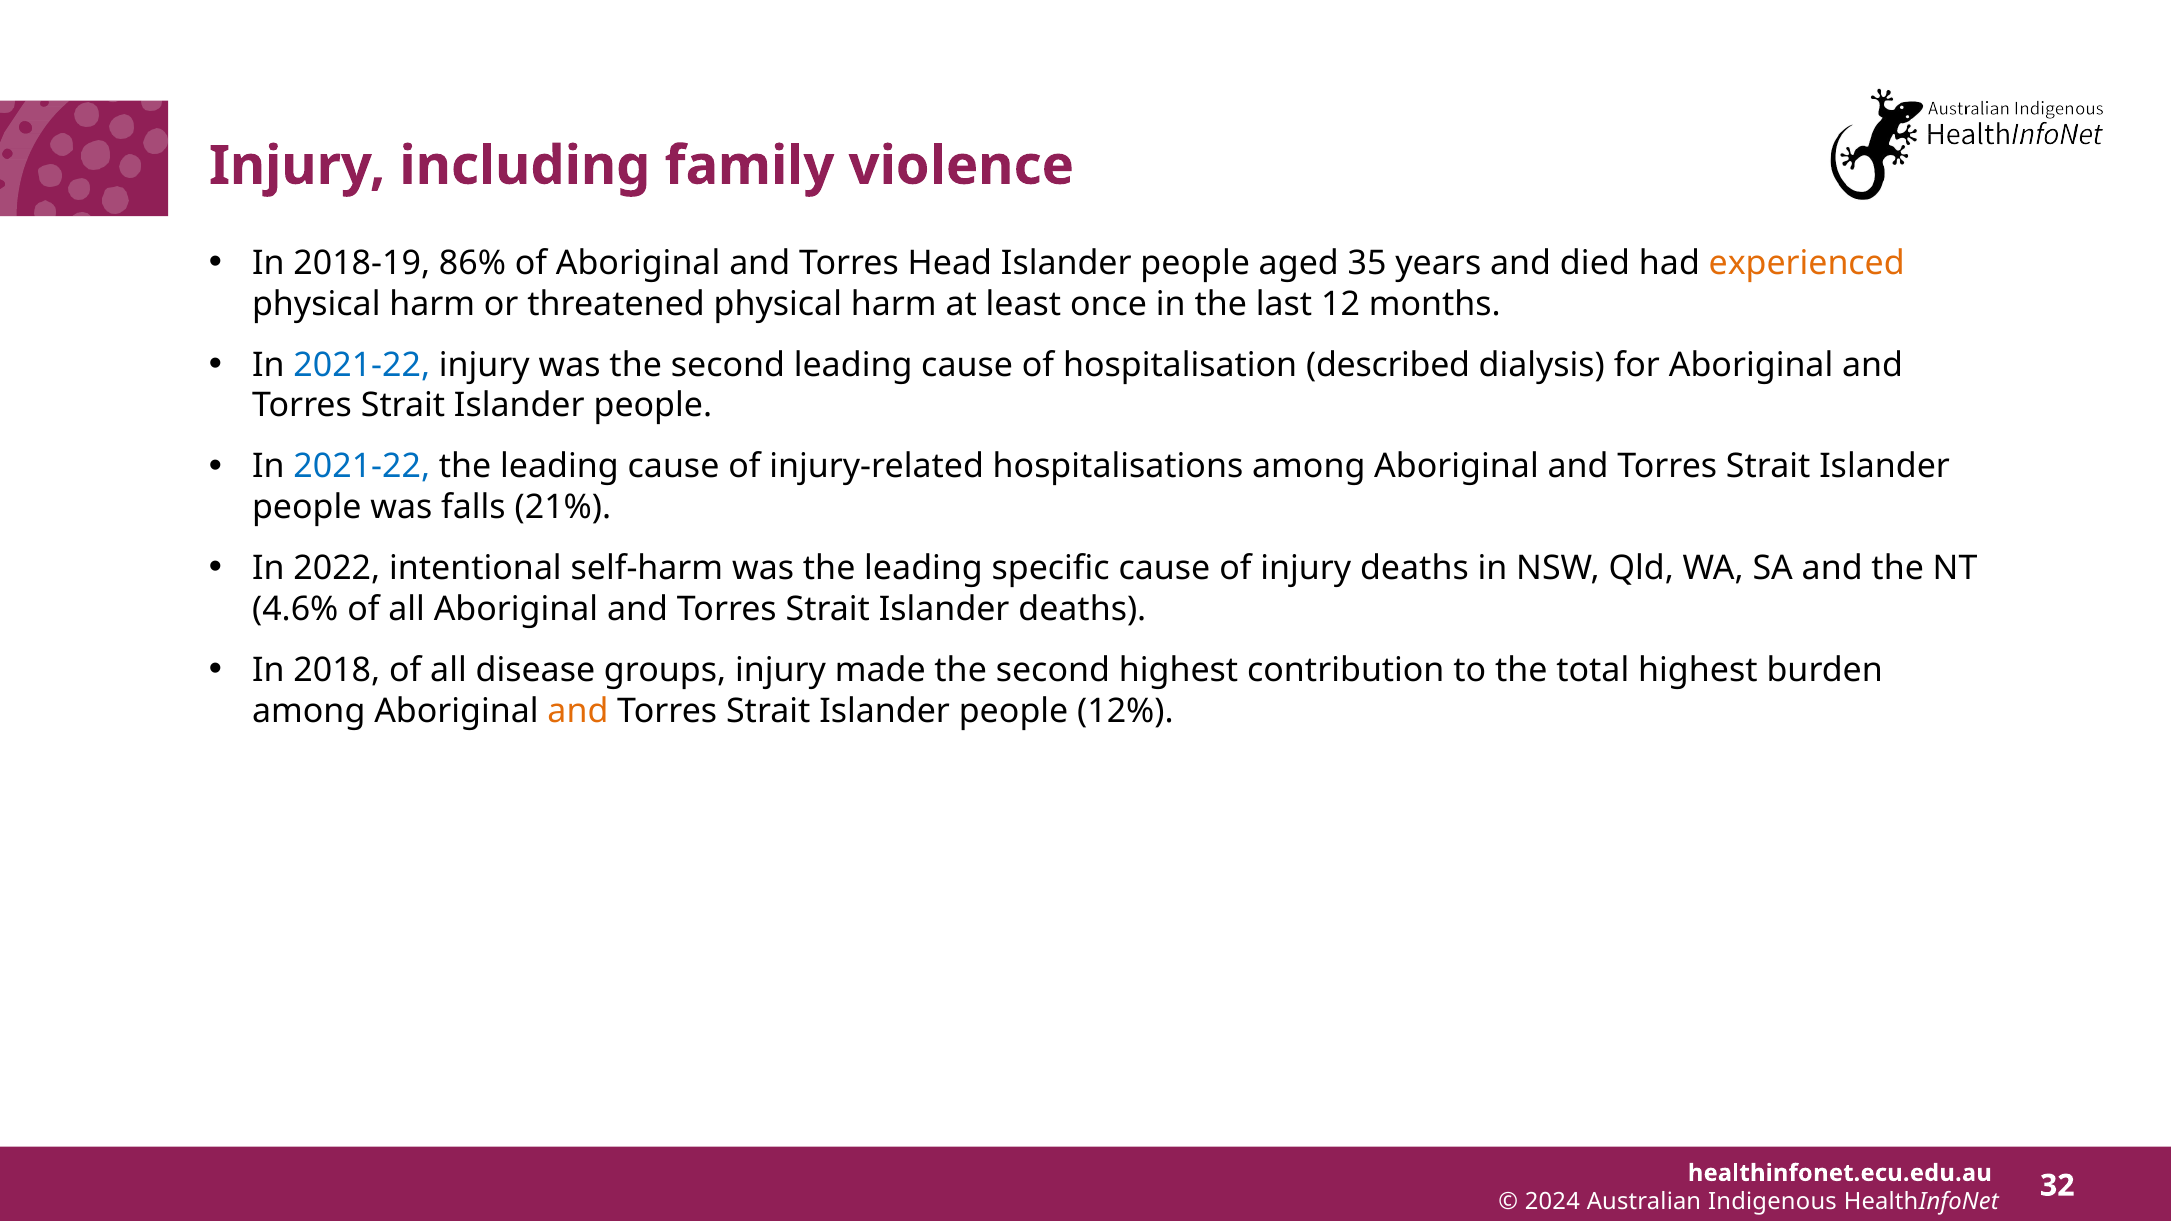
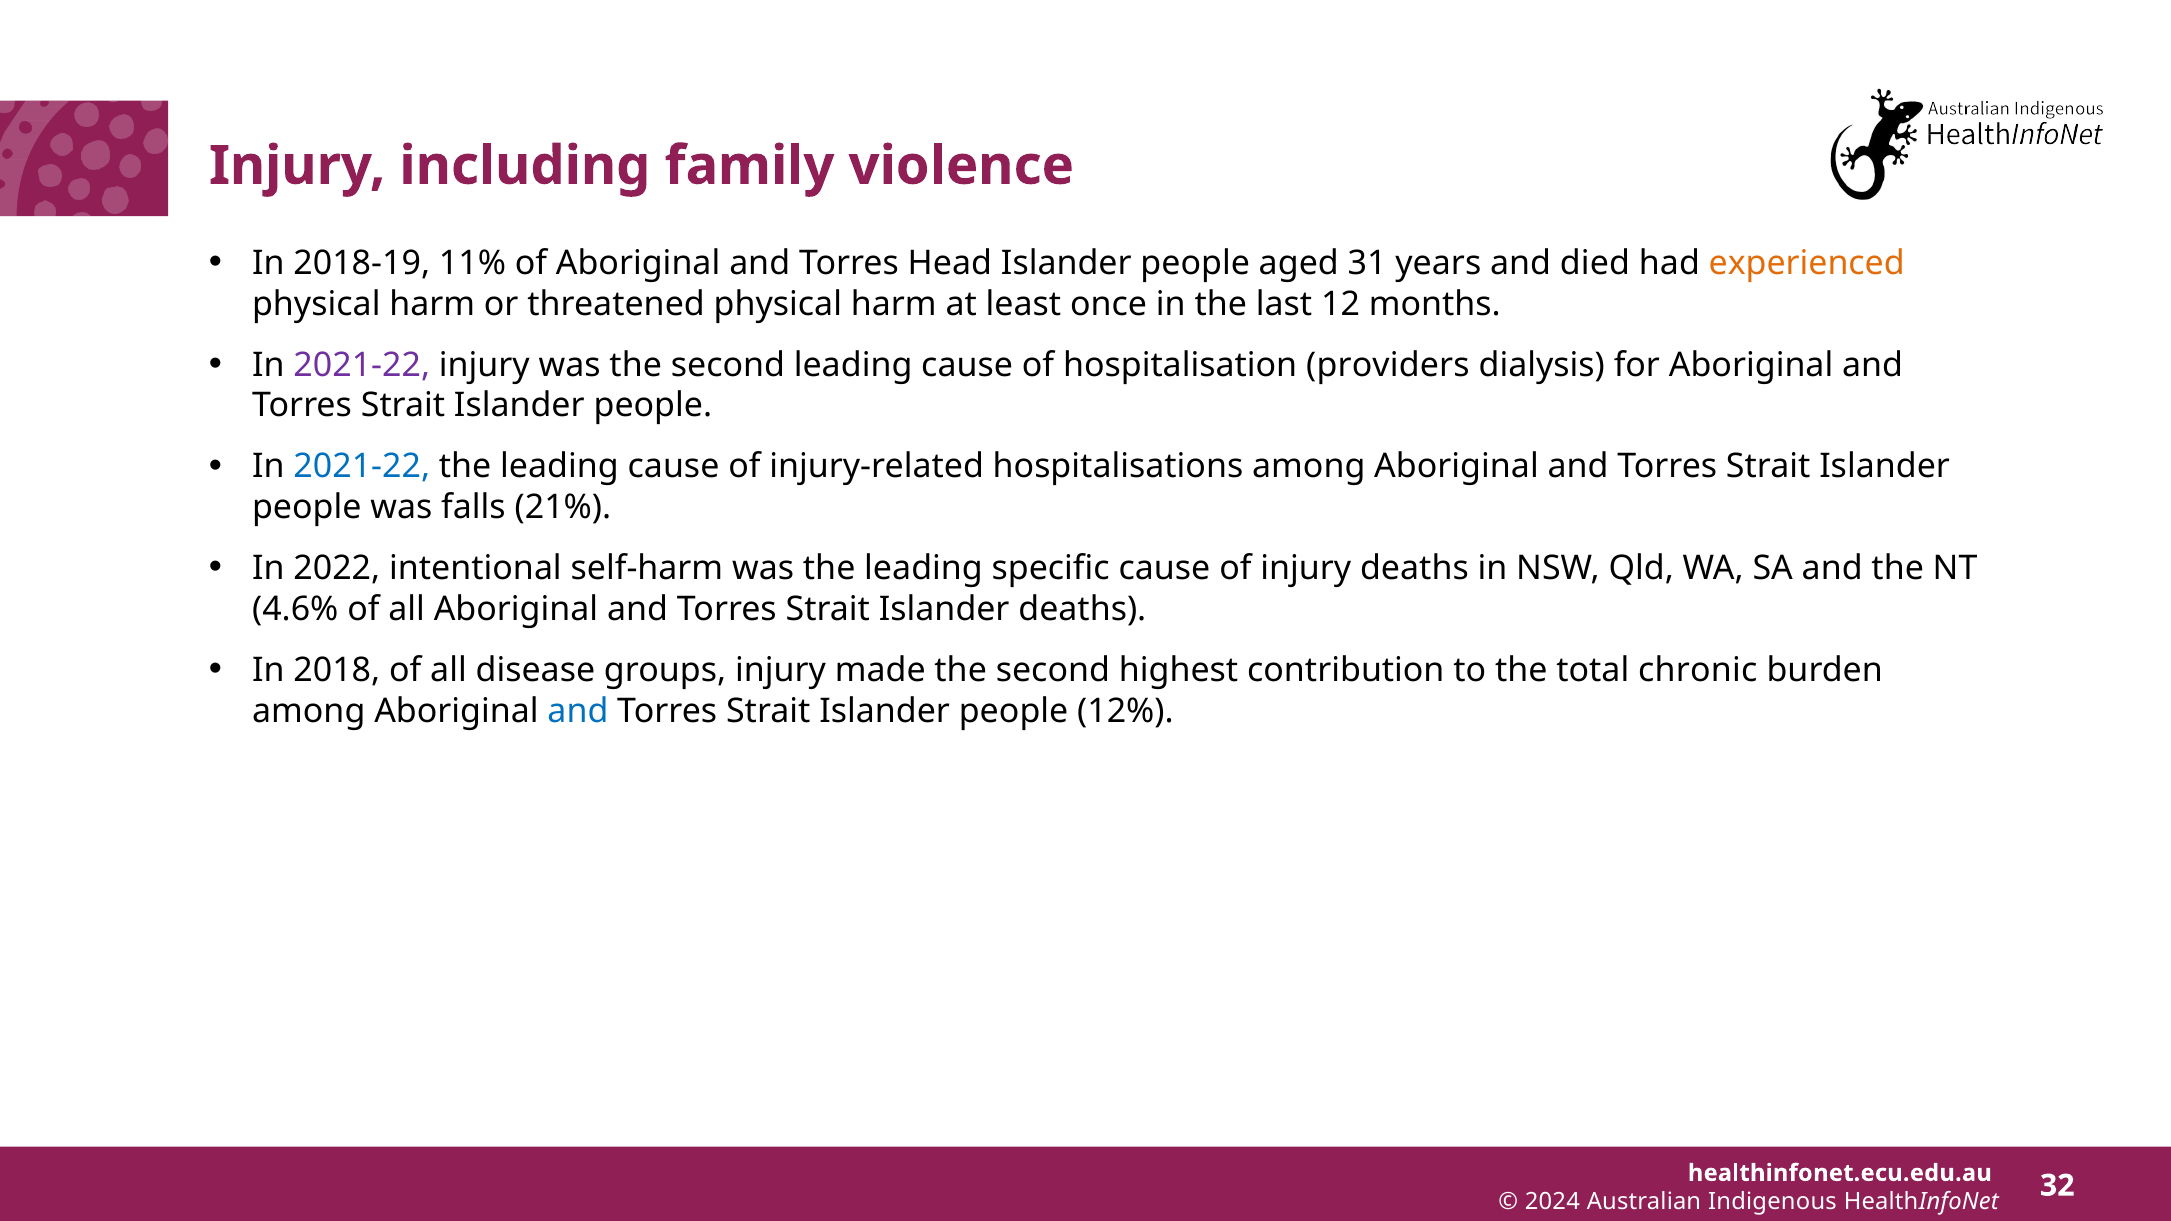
86%: 86% -> 11% (473, 263)
35: 35 -> 31 (1367, 263)
2021-22 colour: blue -> purple (362, 365)
described: described -> providers (1388, 365)
total highest: highest -> chronic (1698, 670)
and colour: orange -> blue (578, 711)
